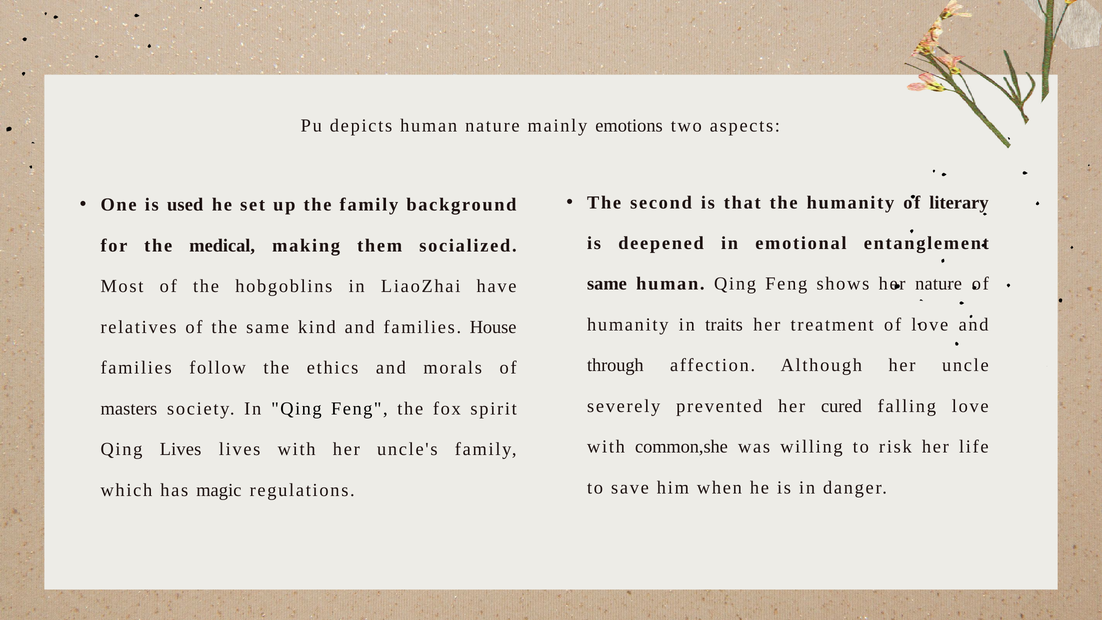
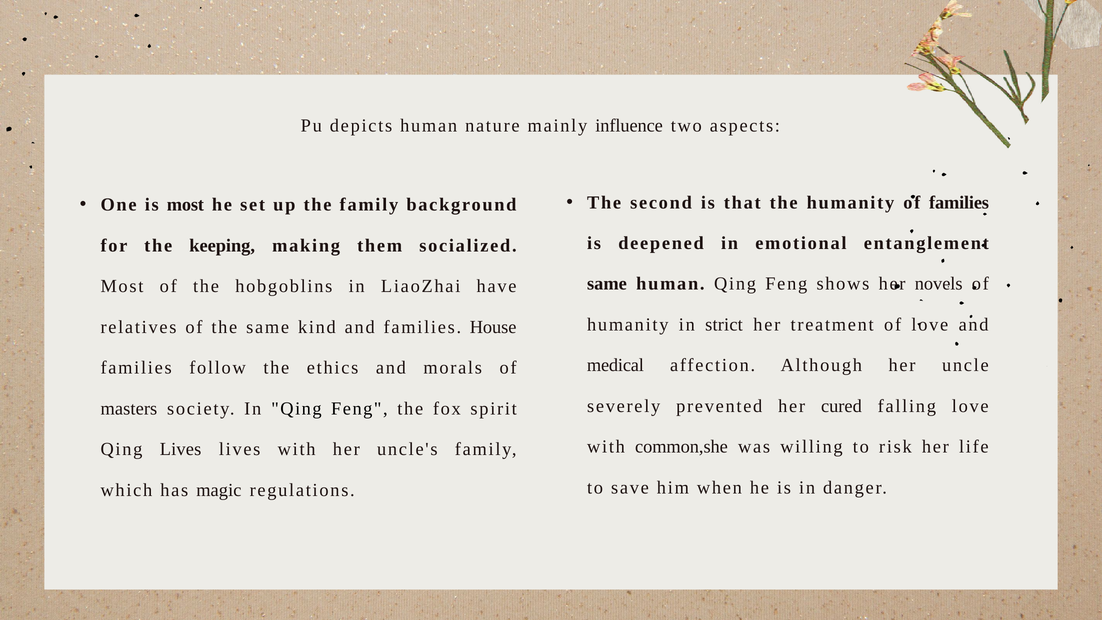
emotions: emotions -> influence (629, 126)
of literary: literary -> families (959, 202)
is used: used -> most (185, 205)
medical: medical -> keeping (222, 246)
her nature: nature -> novels (939, 284)
traits: traits -> strict (724, 325)
through: through -> medical (615, 365)
